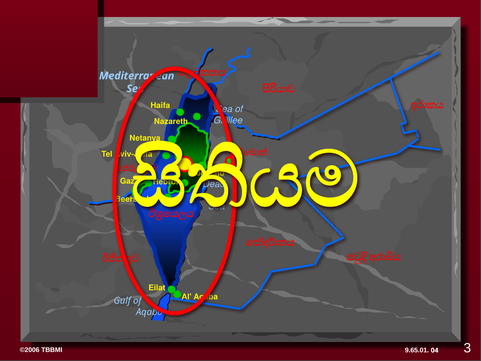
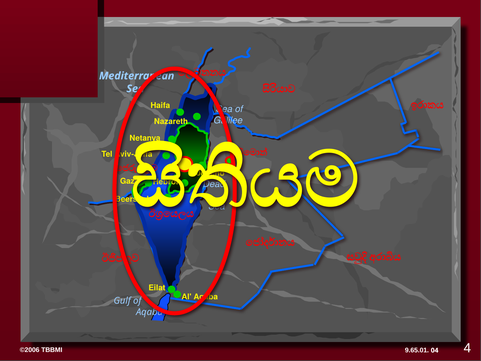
3: 3 -> 4 (467, 348)
